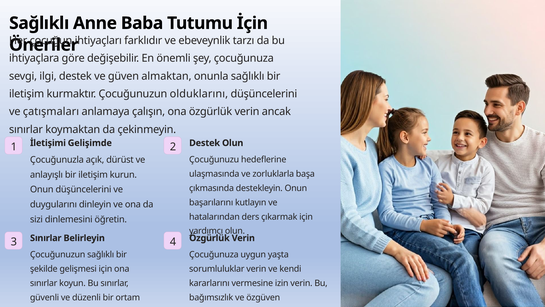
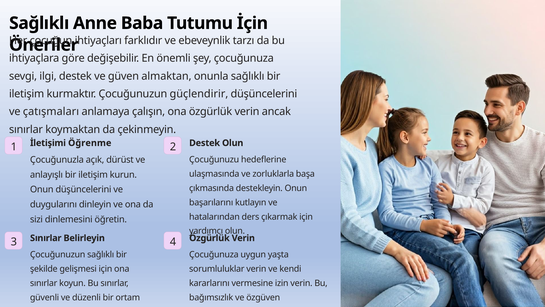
olduklarını: olduklarını -> güçlendirir (199, 94)
Gelişimde: Gelişimde -> Öğrenme (90, 143)
